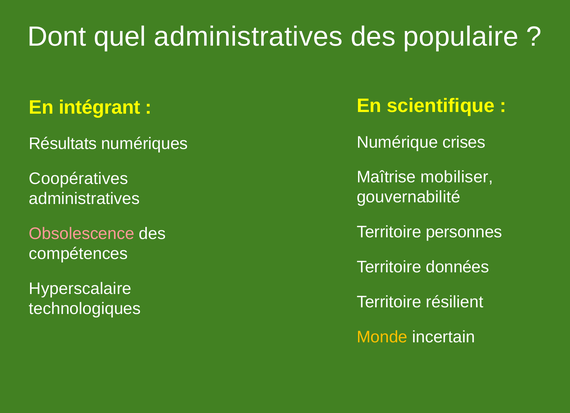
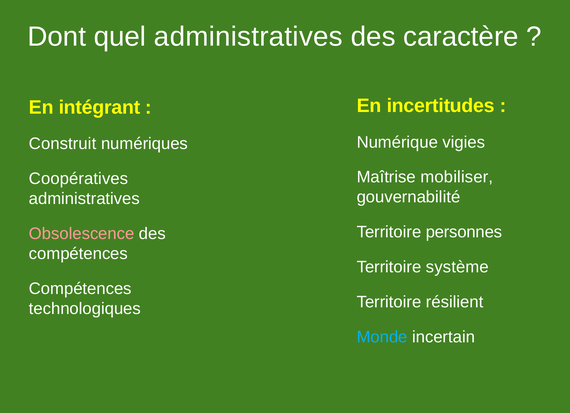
populaire: populaire -> caractère (461, 37)
scientifique: scientifique -> incertitudes (441, 106)
crises: crises -> vigies (464, 142)
Résultats: Résultats -> Construit (63, 144)
données: données -> système (457, 267)
Hyperscalaire: Hyperscalaire -> Compétences (80, 289)
Monde colour: yellow -> light blue (382, 337)
